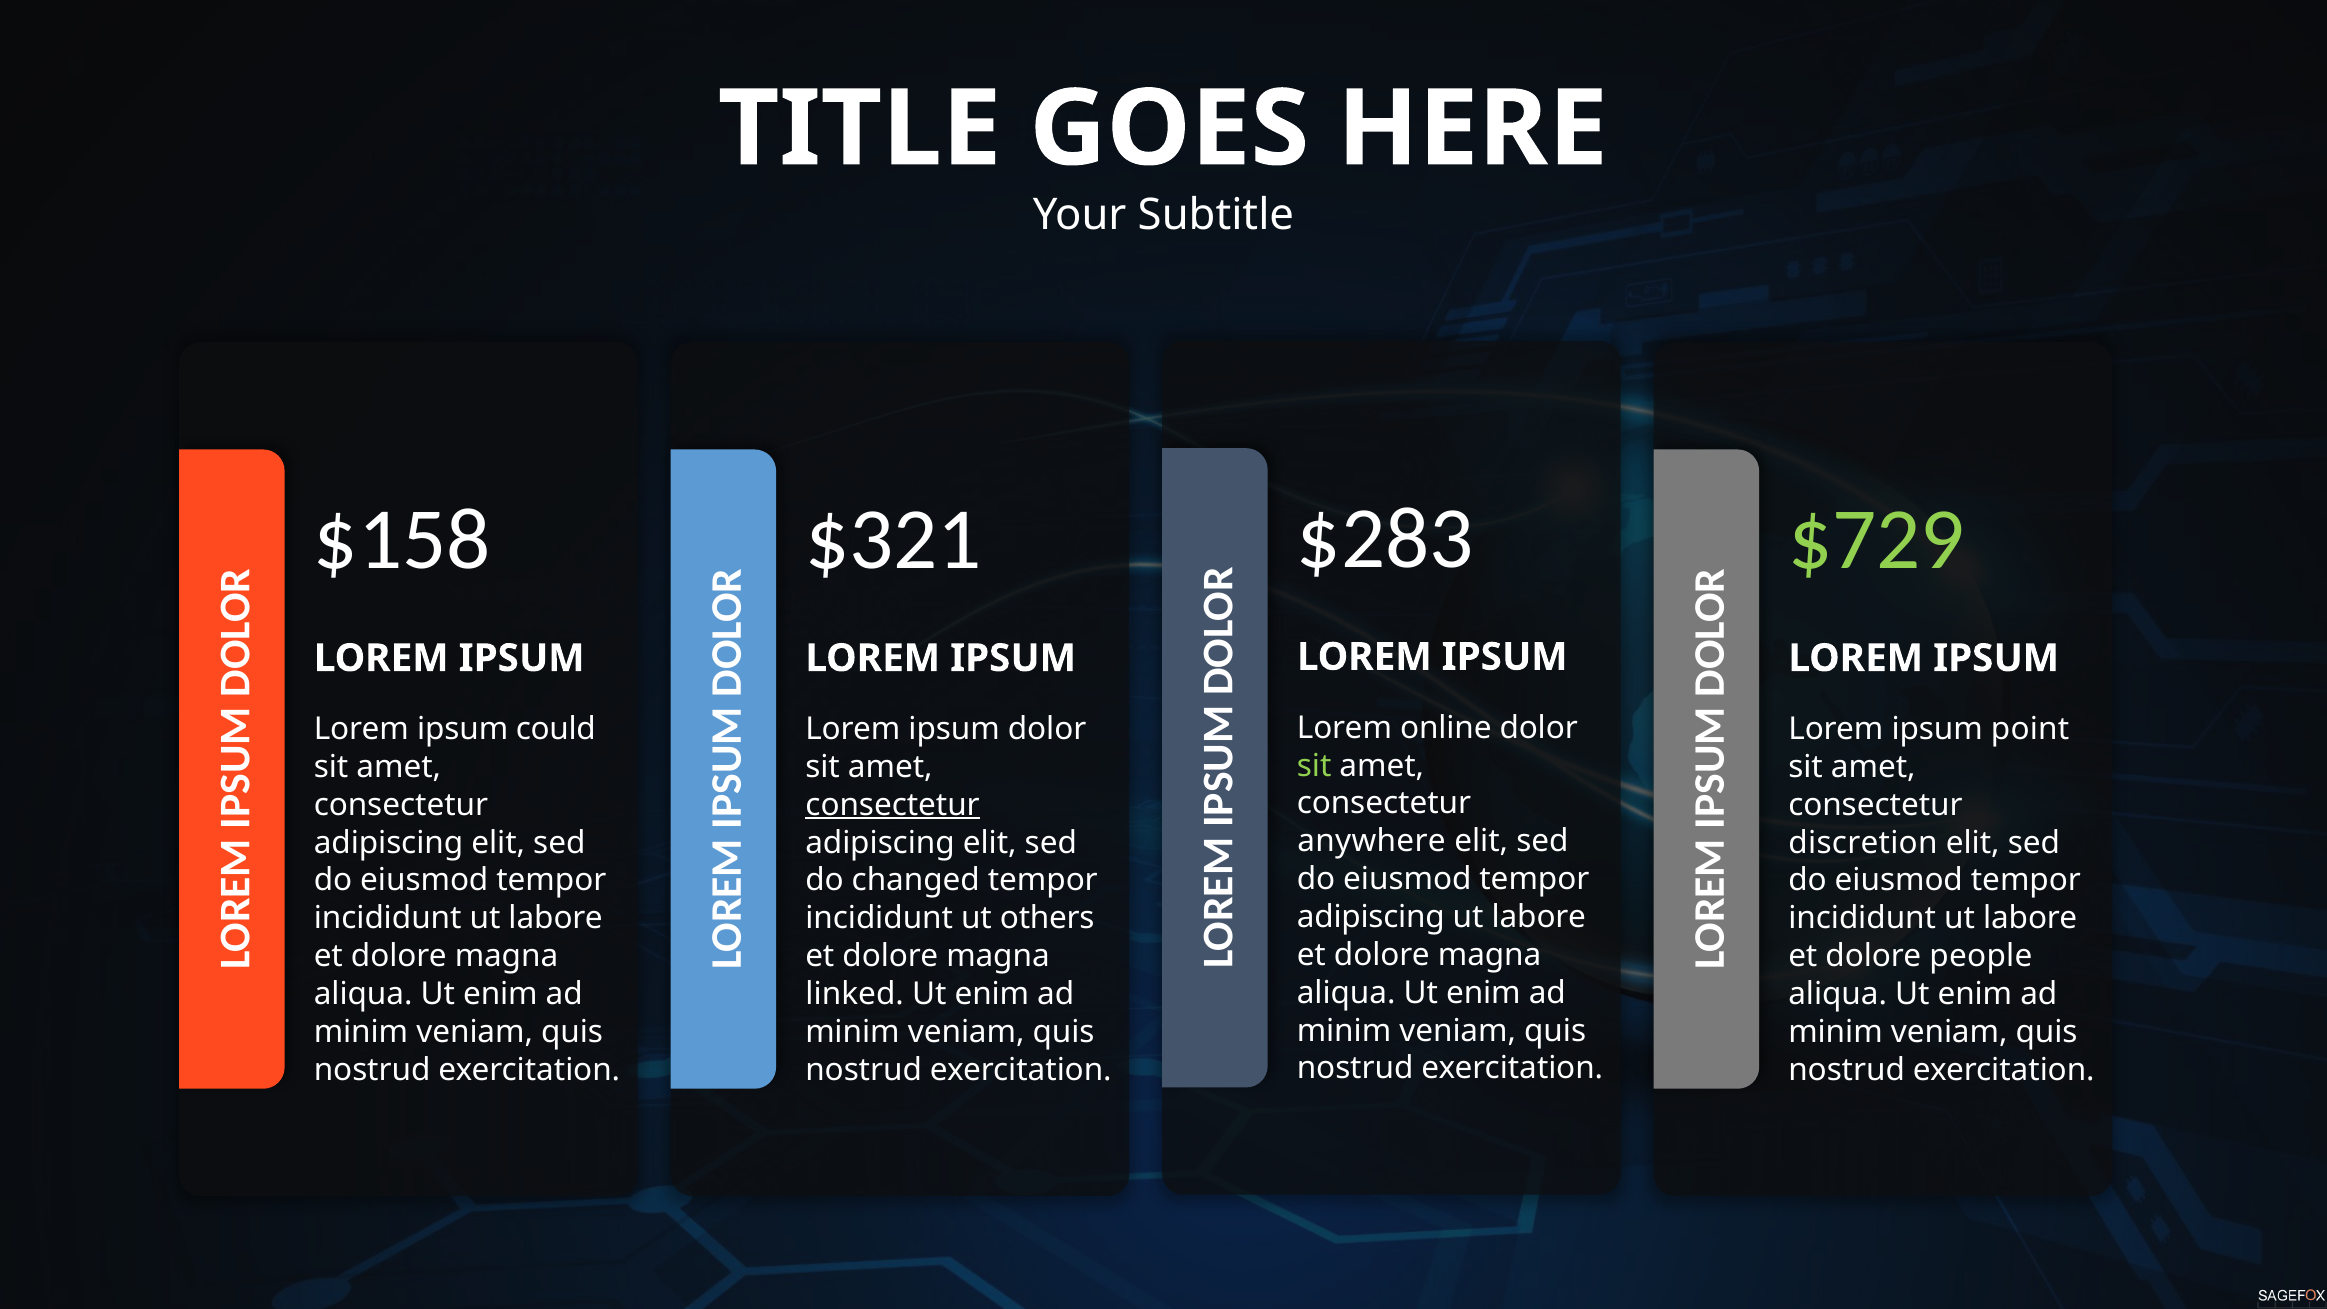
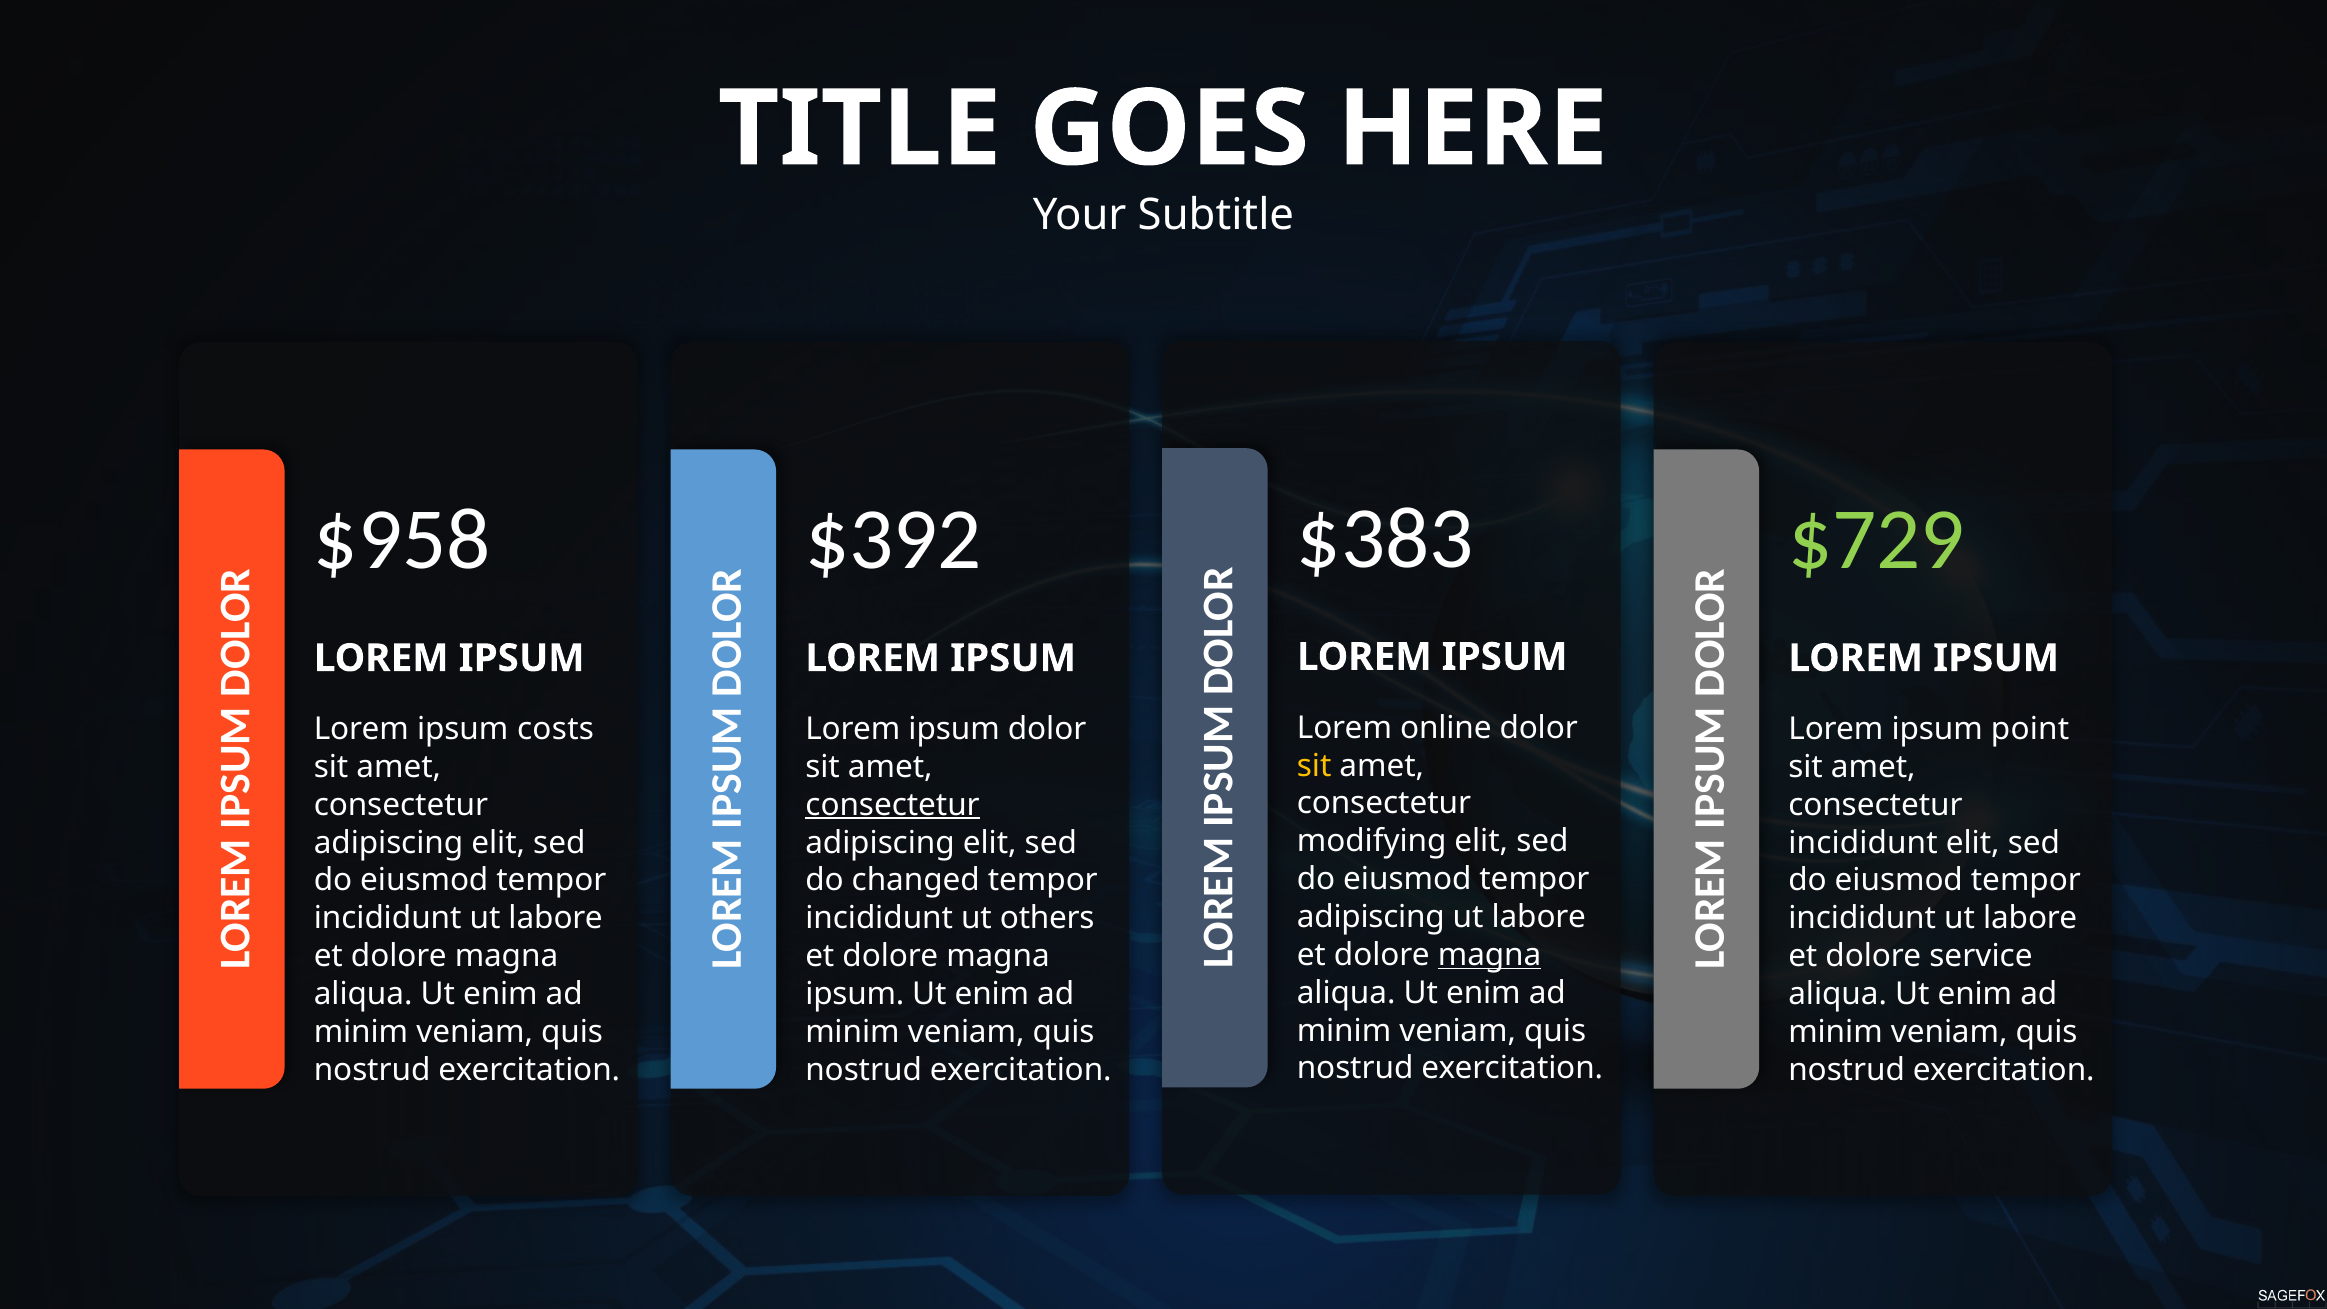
$283: $283 -> $383 (1385, 538)
$158: $158 -> $958 (402, 540)
$321: $321 -> $392 (894, 540)
could: could -> costs (556, 729)
sit colour: light green -> yellow (1314, 766)
anywhere: anywhere -> modifying (1372, 841)
discretion: discretion -> incididunt (1863, 843)
magna underline: none -> present (1490, 955)
people: people -> service (1981, 956)
linked: linked -> ipsum (855, 994)
